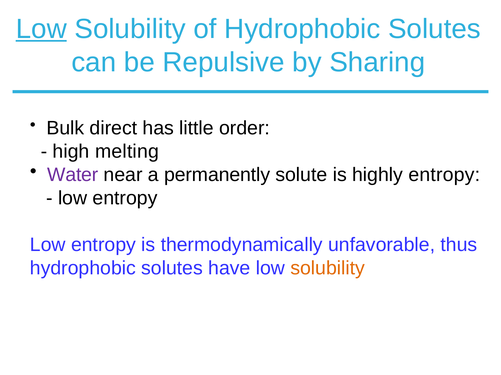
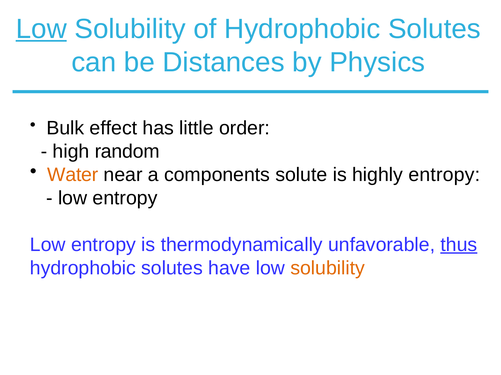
Repulsive: Repulsive -> Distances (224, 62)
Sharing: Sharing -> Physics (377, 62)
direct: direct -> effect (113, 128)
melting: melting -> random (127, 152)
Water colour: purple -> orange (73, 175)
permanently: permanently -> components (217, 175)
thus underline: none -> present (459, 245)
